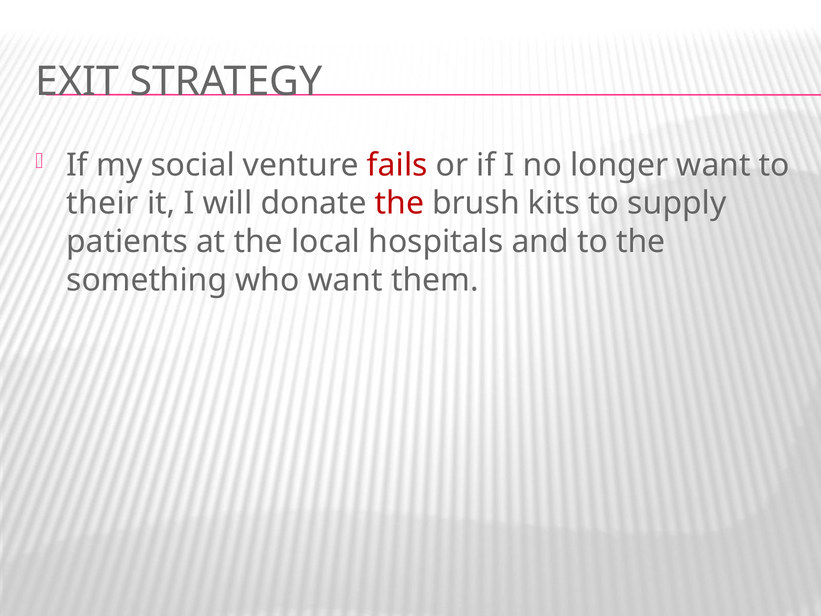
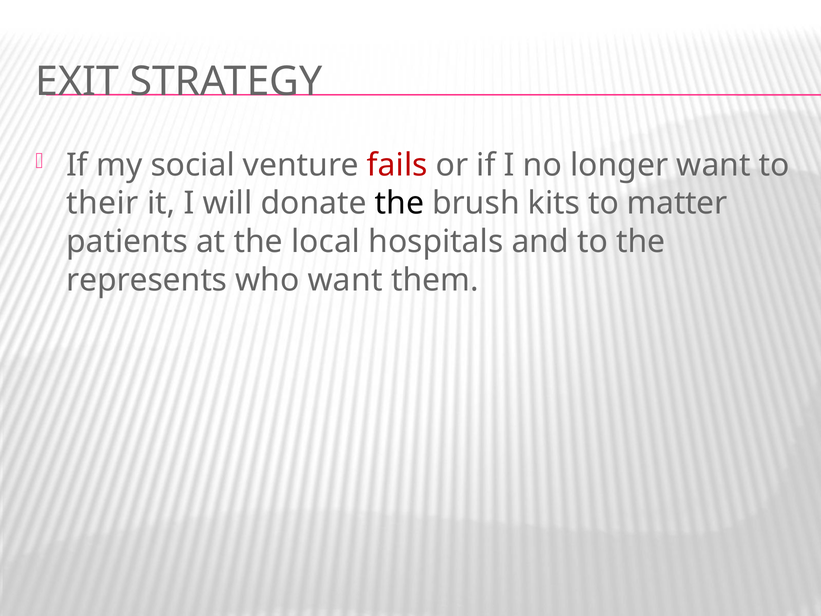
the colour: red -> black (399, 203)
supply: supply -> matter (677, 203)
something: something -> represents (147, 280)
